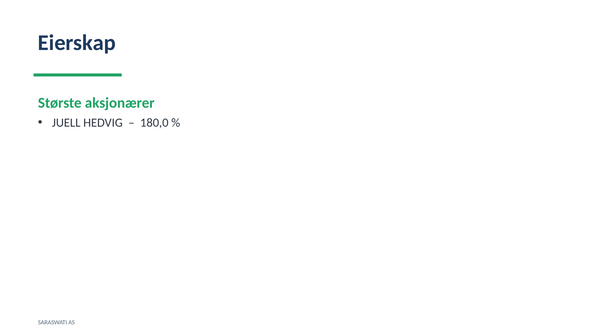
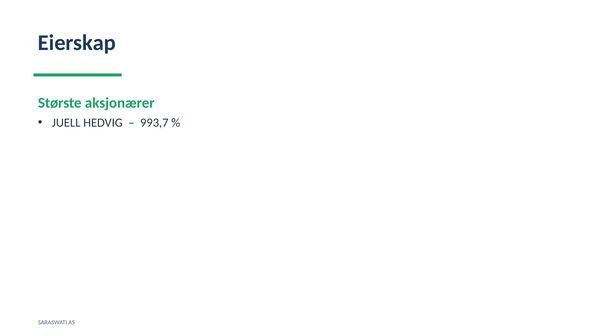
180,0: 180,0 -> 993,7 (154, 123)
